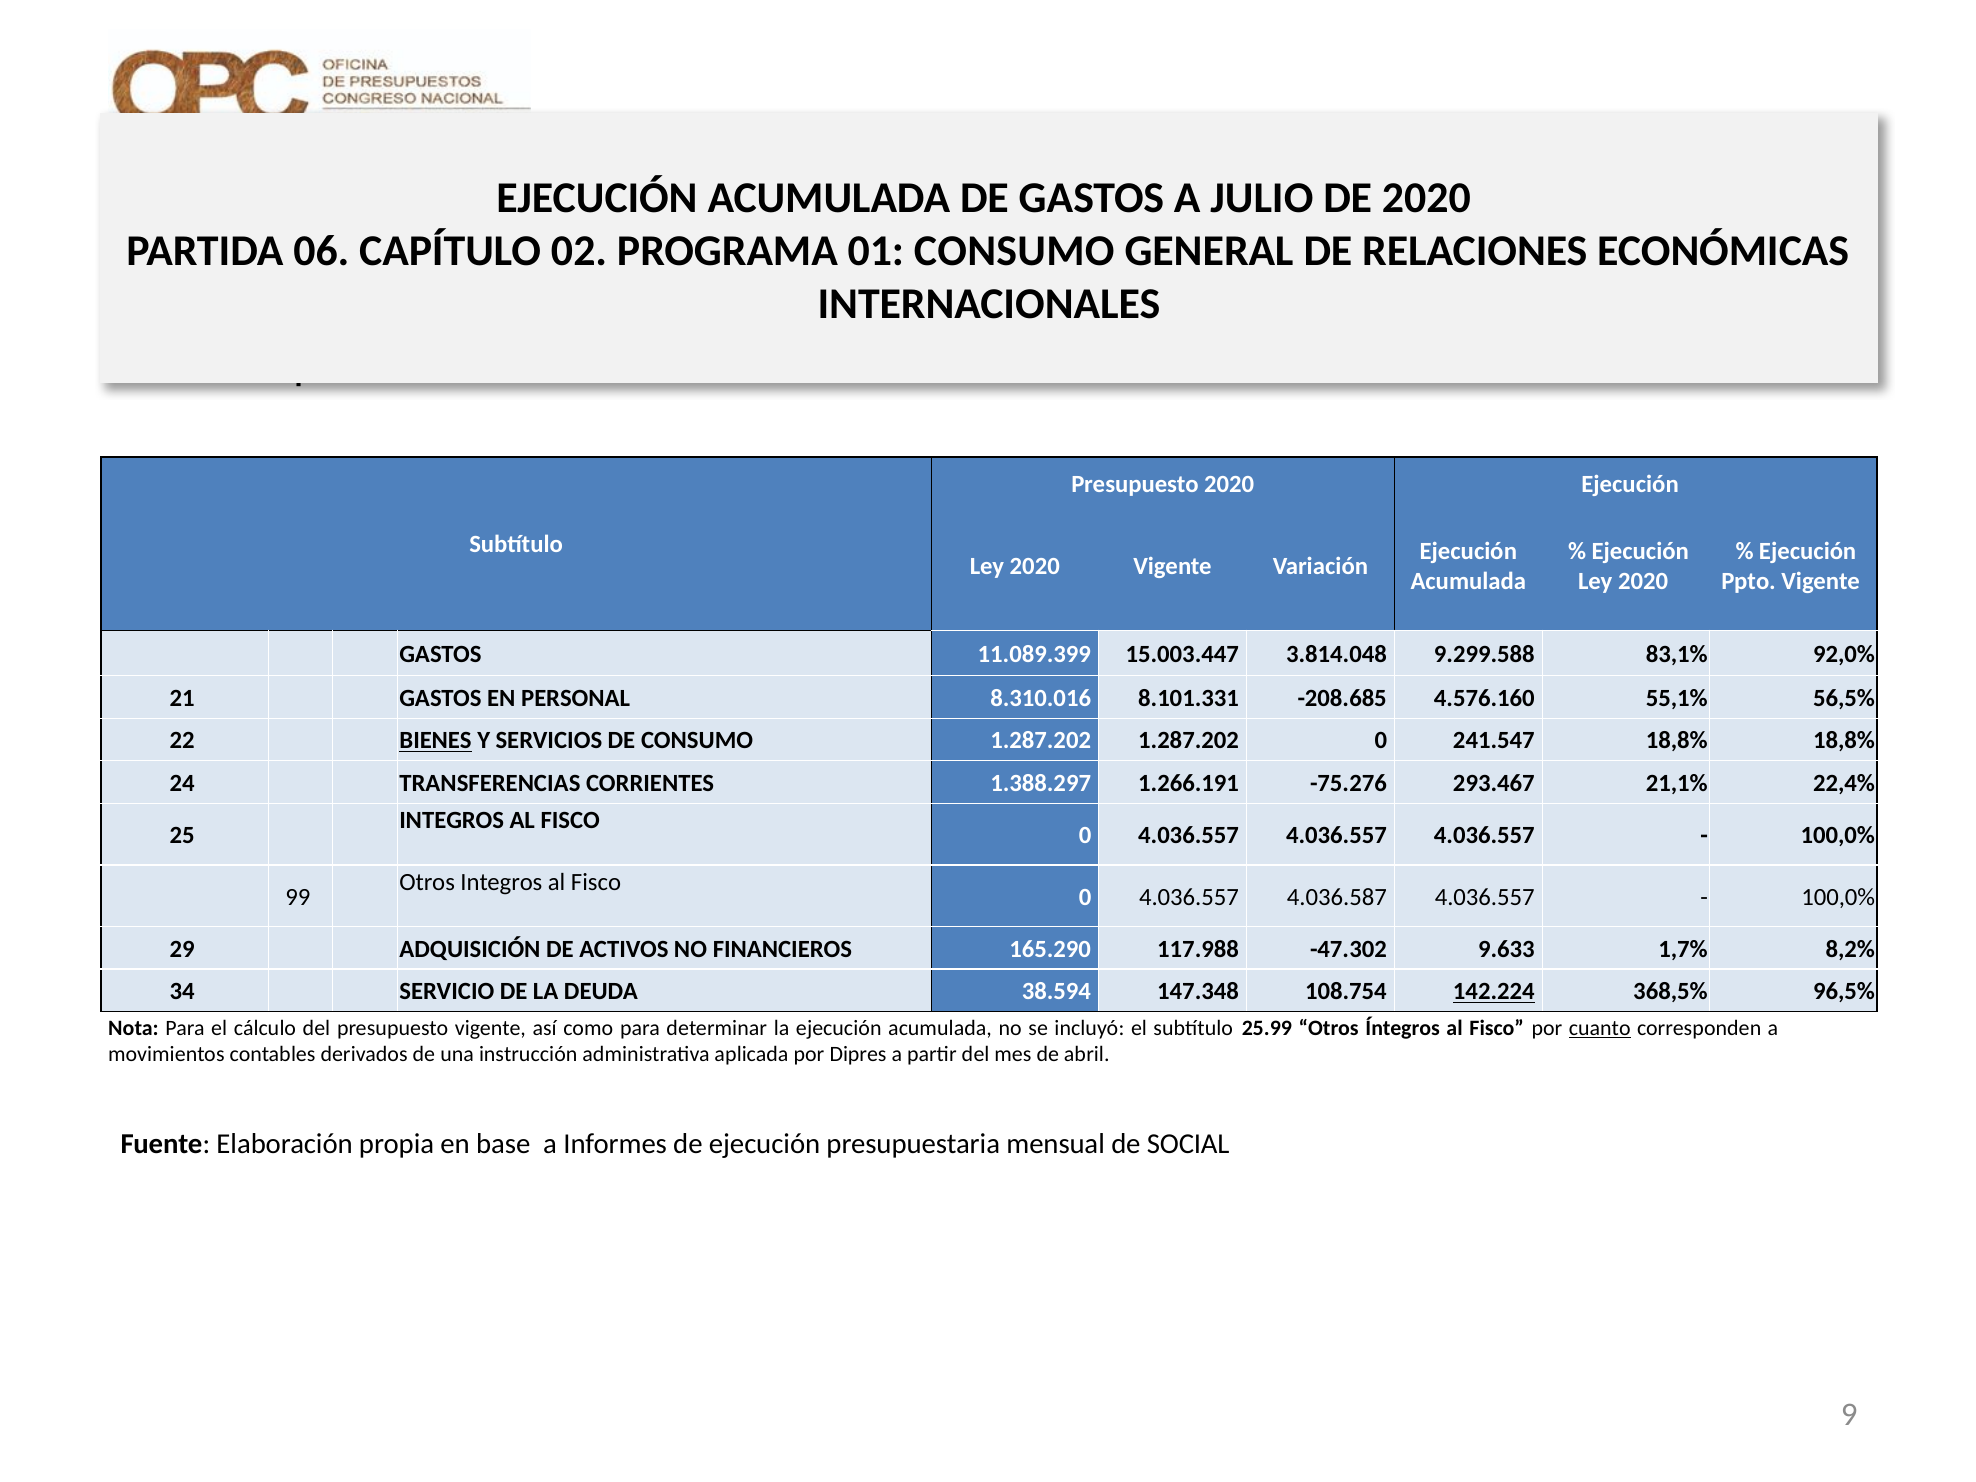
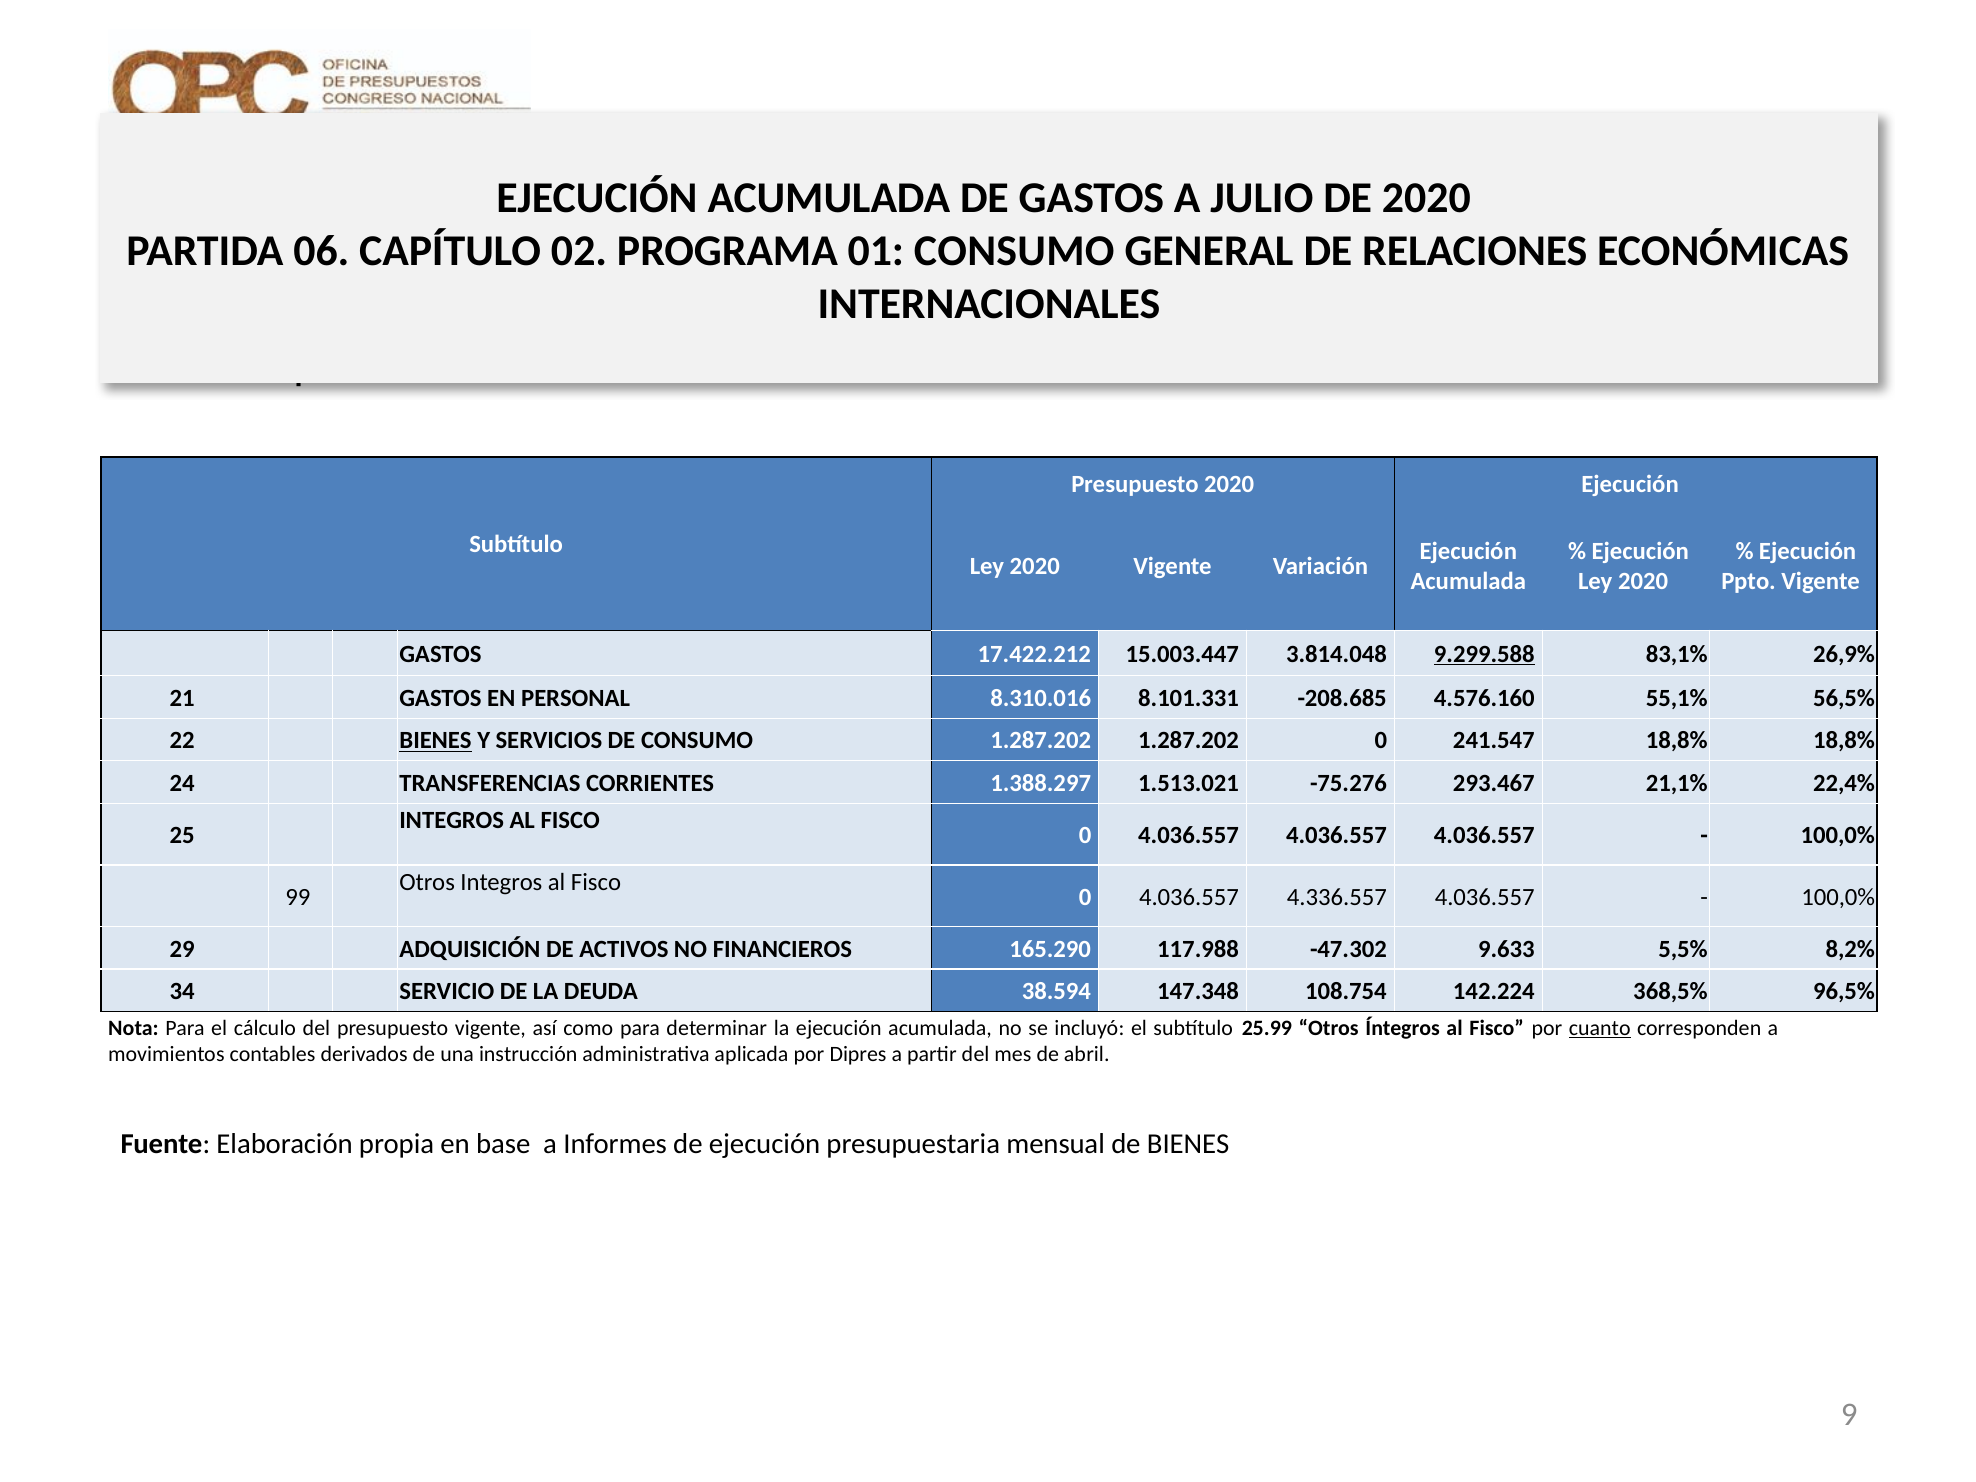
11.089.399: 11.089.399 -> 17.422.212 (1034, 654)
9.299.588 underline: none -> present (1484, 654)
92,0%: 92,0% -> 26,9% (1844, 654)
1.266.191: 1.266.191 -> 1.513.021 (1189, 783)
4.036.587: 4.036.587 -> 4.336.557 (1337, 897)
1,7%: 1,7% -> 5,5% (1683, 949)
142.224 underline: present -> none (1494, 992)
de SOCIAL: SOCIAL -> BIENES (1188, 1144)
